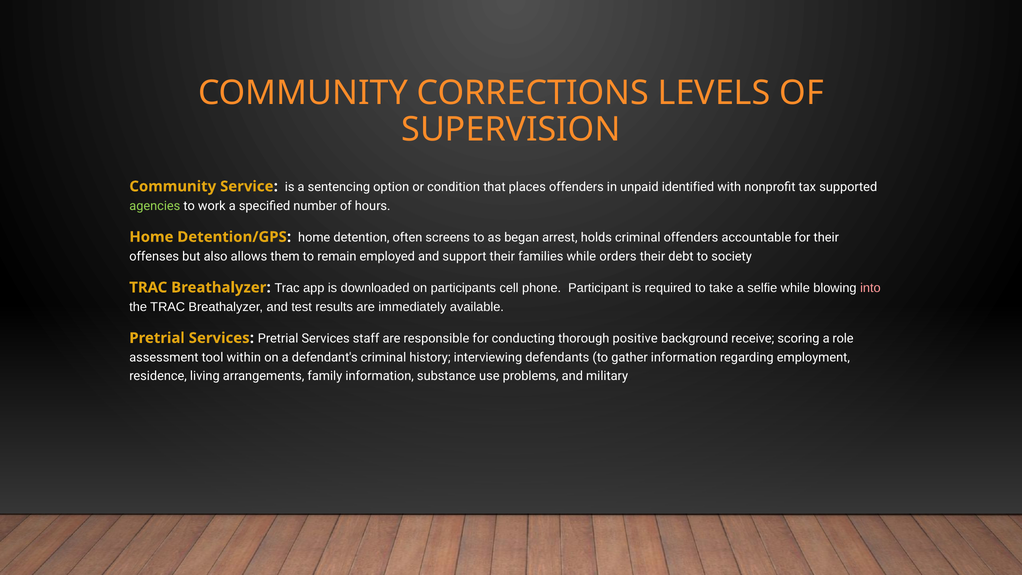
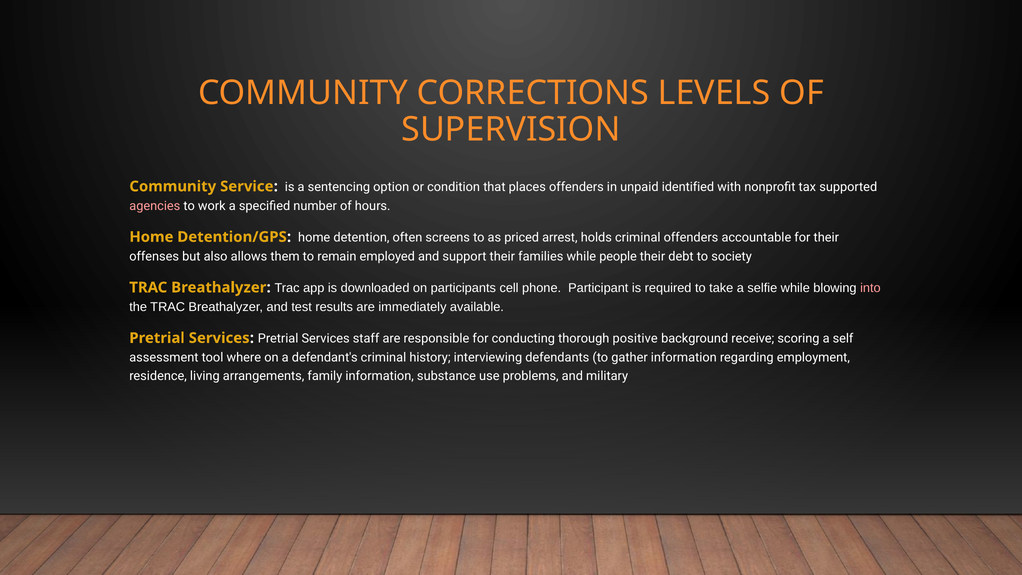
agencies colour: light green -> pink (155, 206)
began: began -> priced (522, 238)
orders: orders -> people (618, 256)
role: role -> self (843, 339)
within: within -> where (244, 357)
